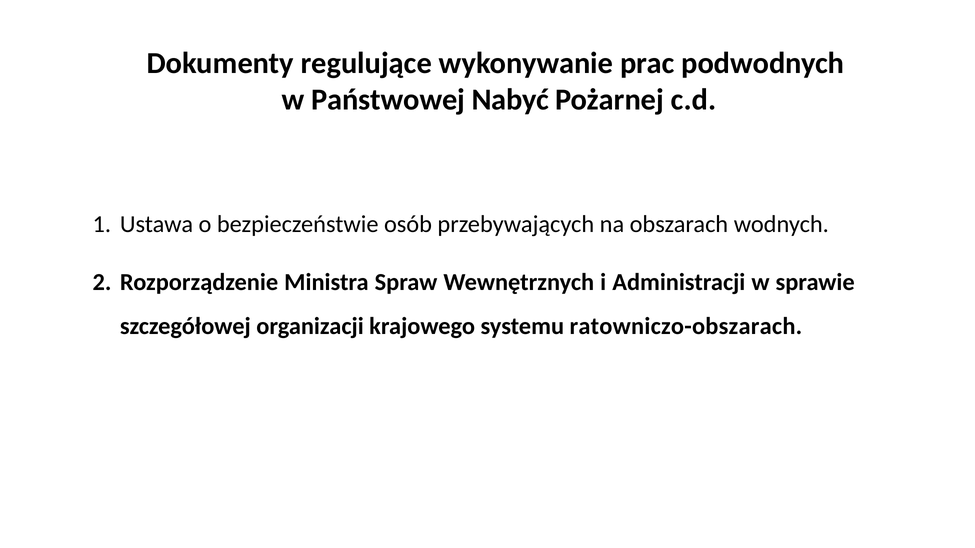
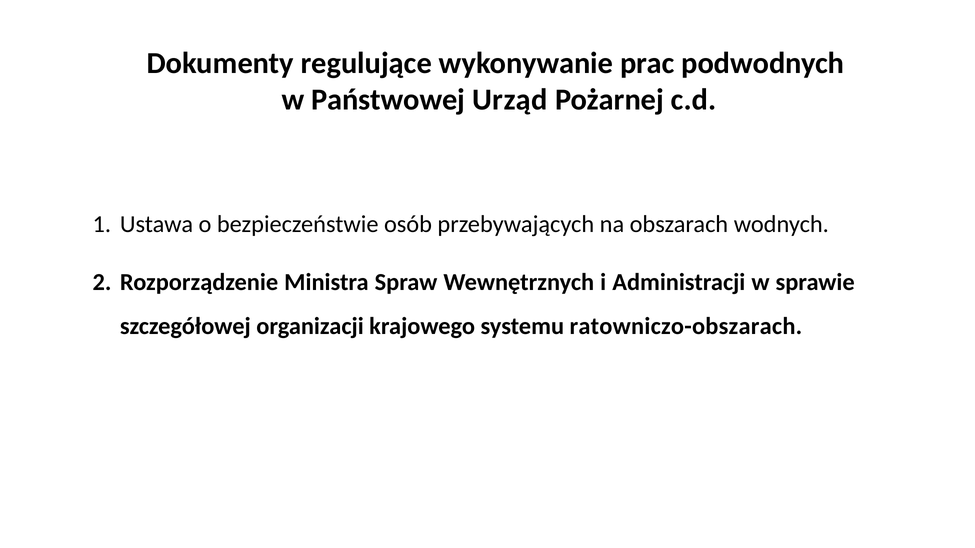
Nabyć: Nabyć -> Urząd (510, 100)
